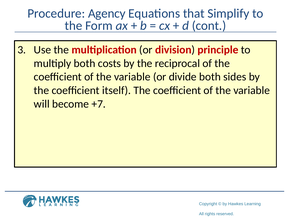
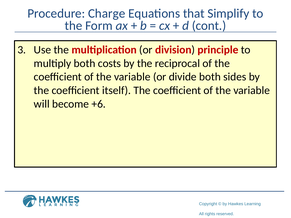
Agency: Agency -> Charge (107, 14)
+7: +7 -> +6 (99, 104)
